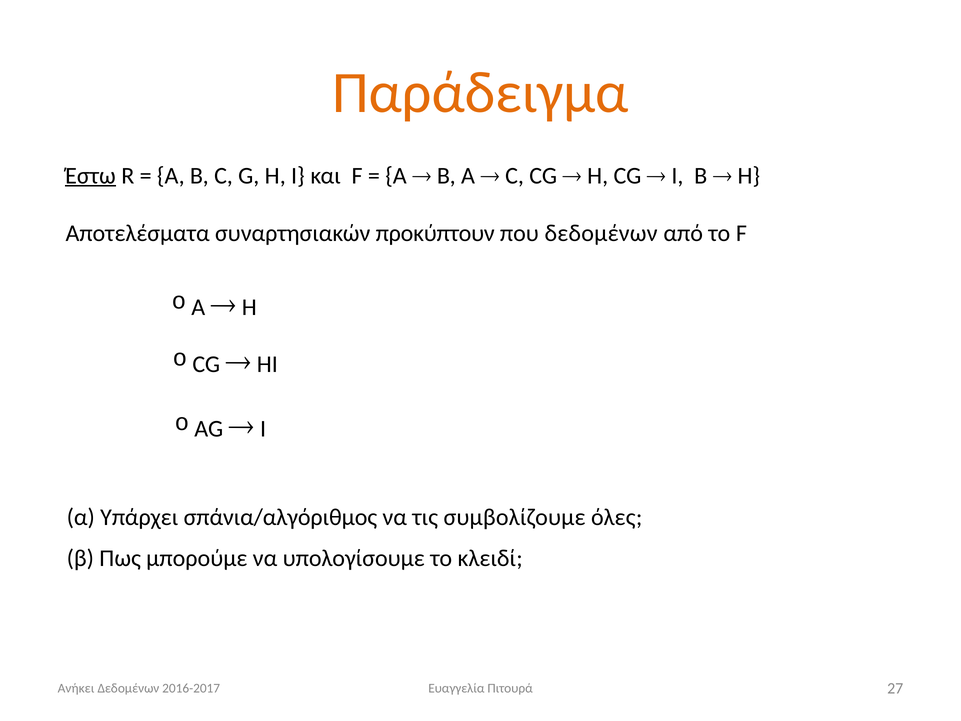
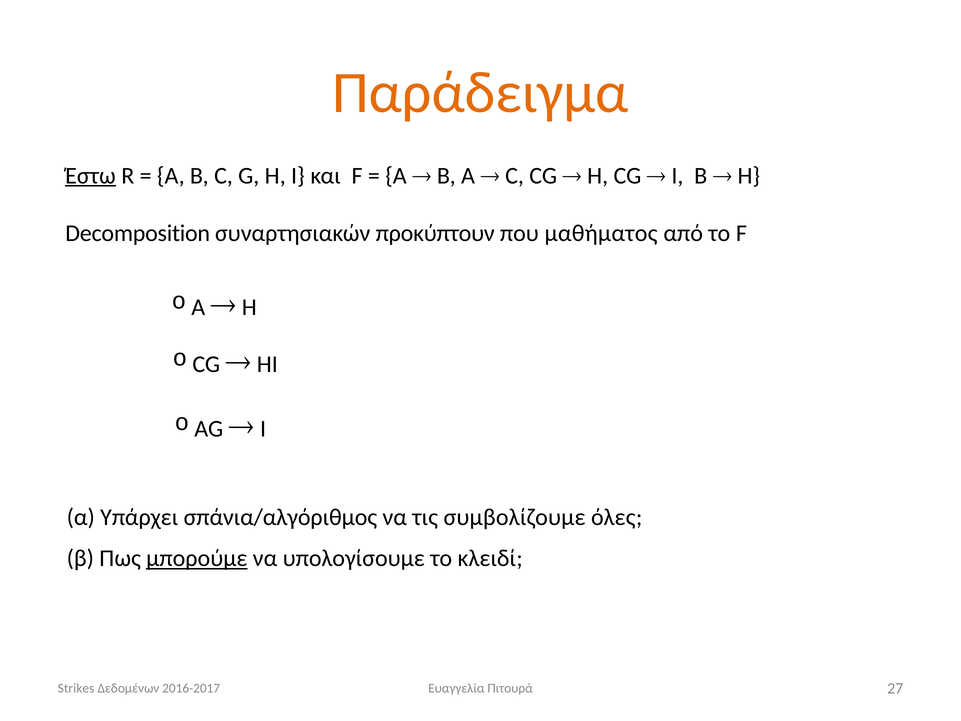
Αποτελέσματα: Αποτελέσματα -> Decomposition (138, 233)
που δεδομένων: δεδομένων -> μαθήματος (601, 233)
μπορούμε underline: none -> present (197, 558)
Ανήκει: Ανήκει -> Strikes (76, 688)
